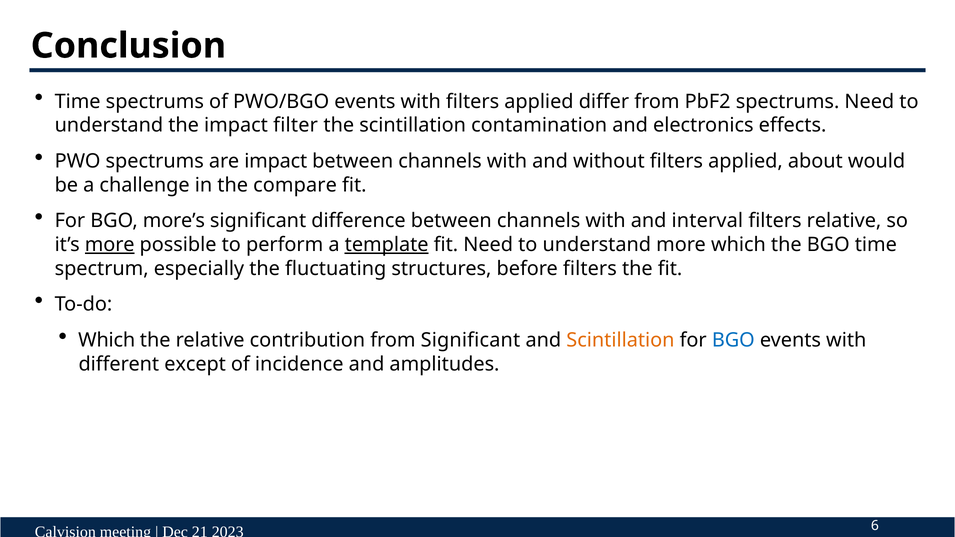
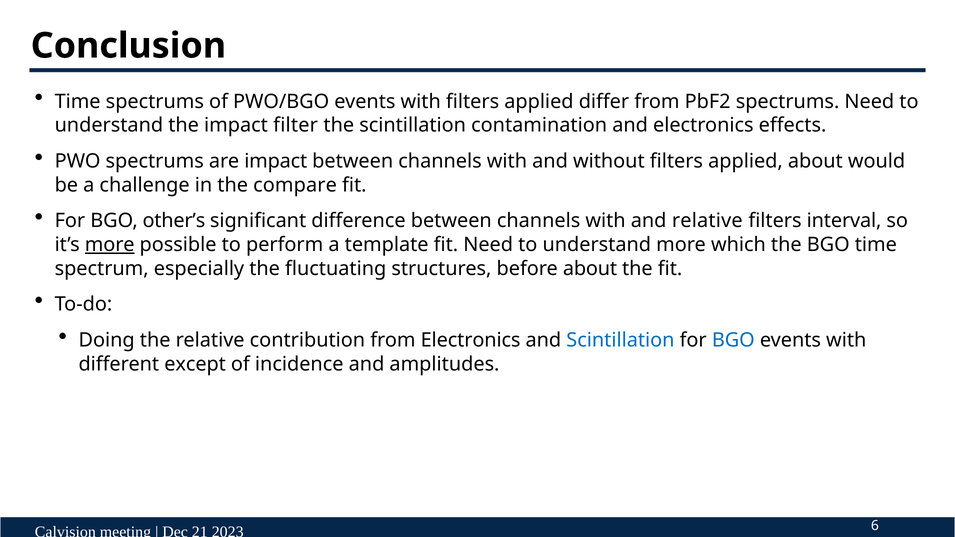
more’s: more’s -> other’s (174, 221)
and interval: interval -> relative (707, 221)
filters relative: relative -> interval (844, 221)
template underline: present -> none (387, 245)
before filters: filters -> about (590, 269)
Which: Which -> Doing (107, 340)
from Significant: Significant -> Electronics (471, 340)
Scintillation colour: orange -> blue (620, 340)
